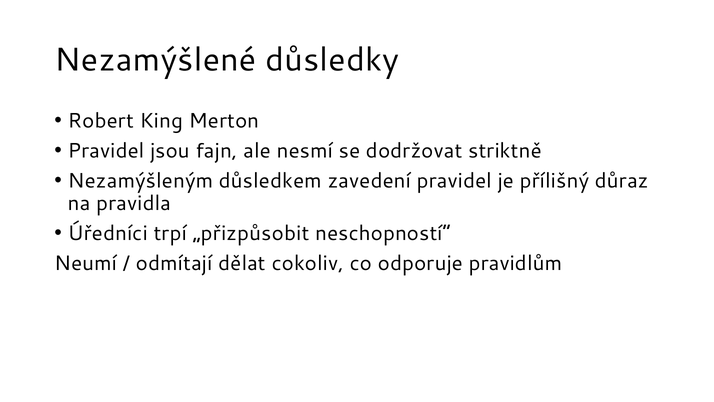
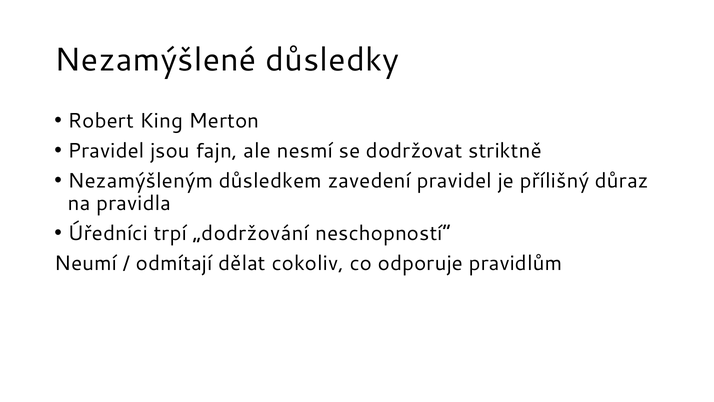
„přizpůsobit: „přizpůsobit -> „dodržování (251, 233)
